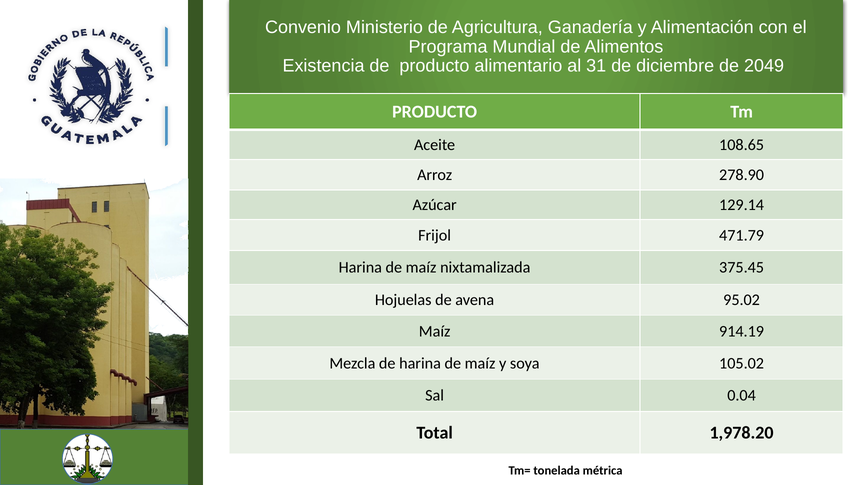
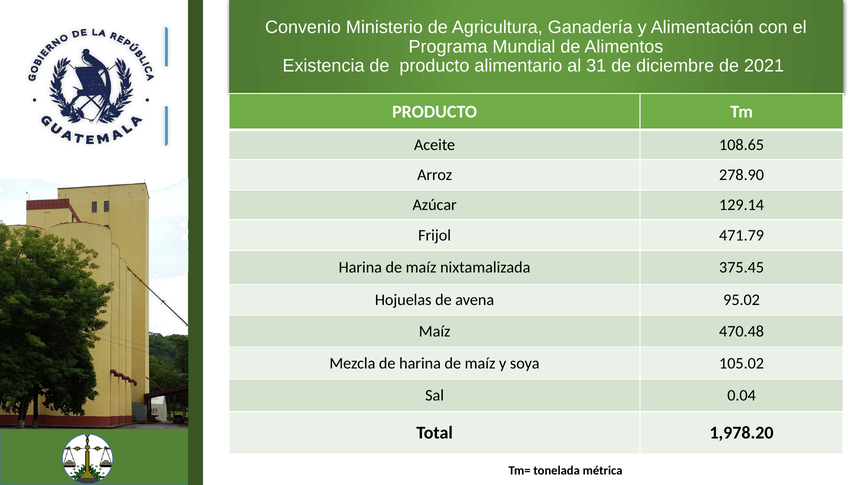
2049: 2049 -> 2021 (764, 66)
914.19: 914.19 -> 470.48 (742, 331)
